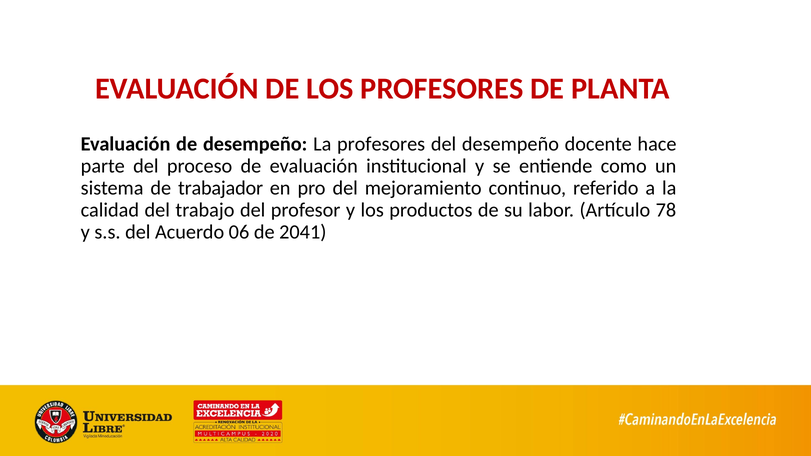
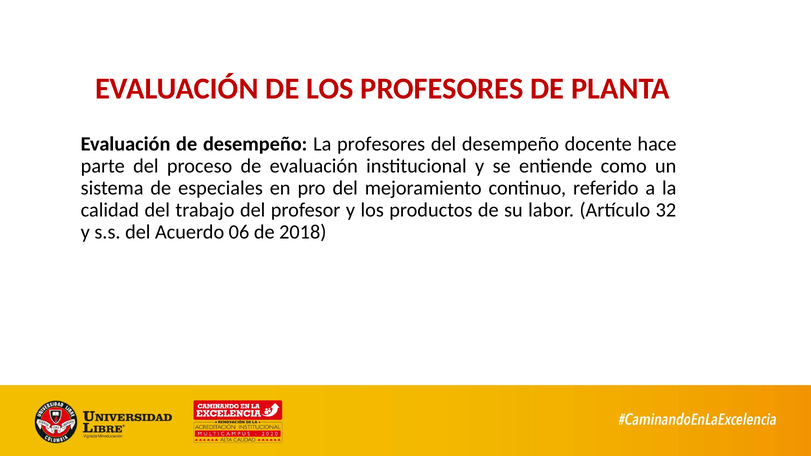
trabajador: trabajador -> especiales (220, 188)
78: 78 -> 32 (666, 210)
2041: 2041 -> 2018 (303, 232)
